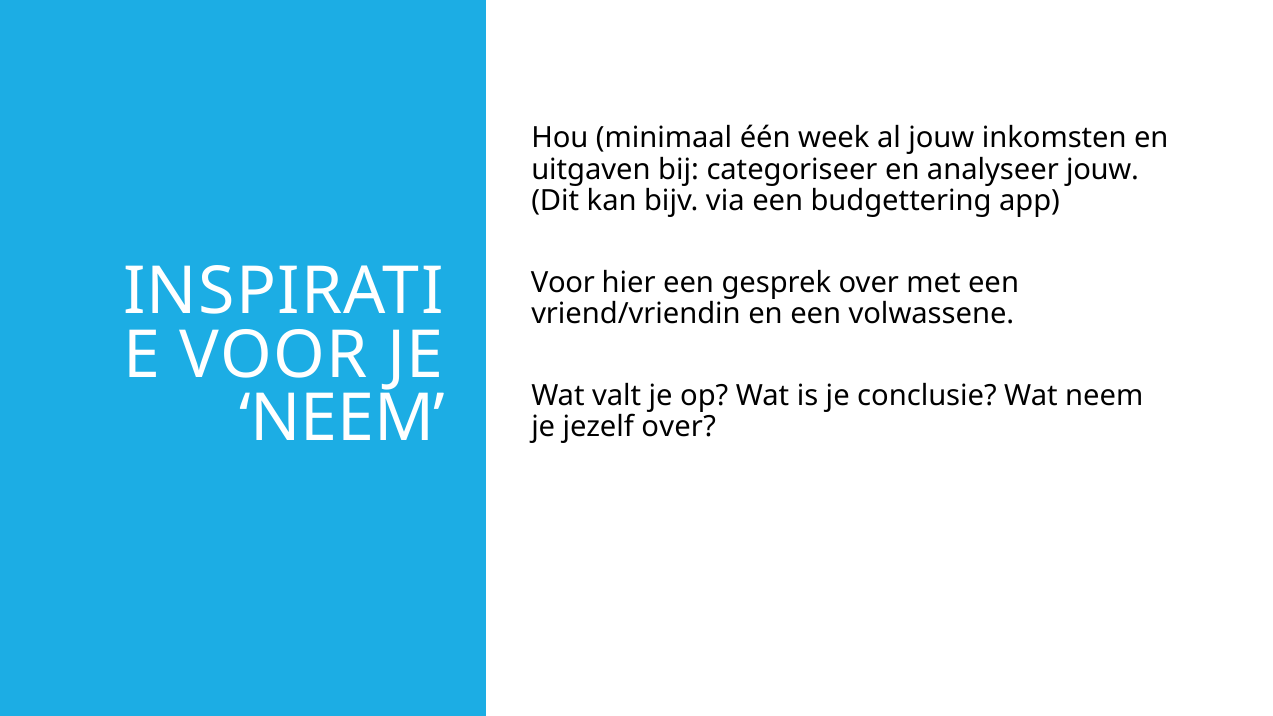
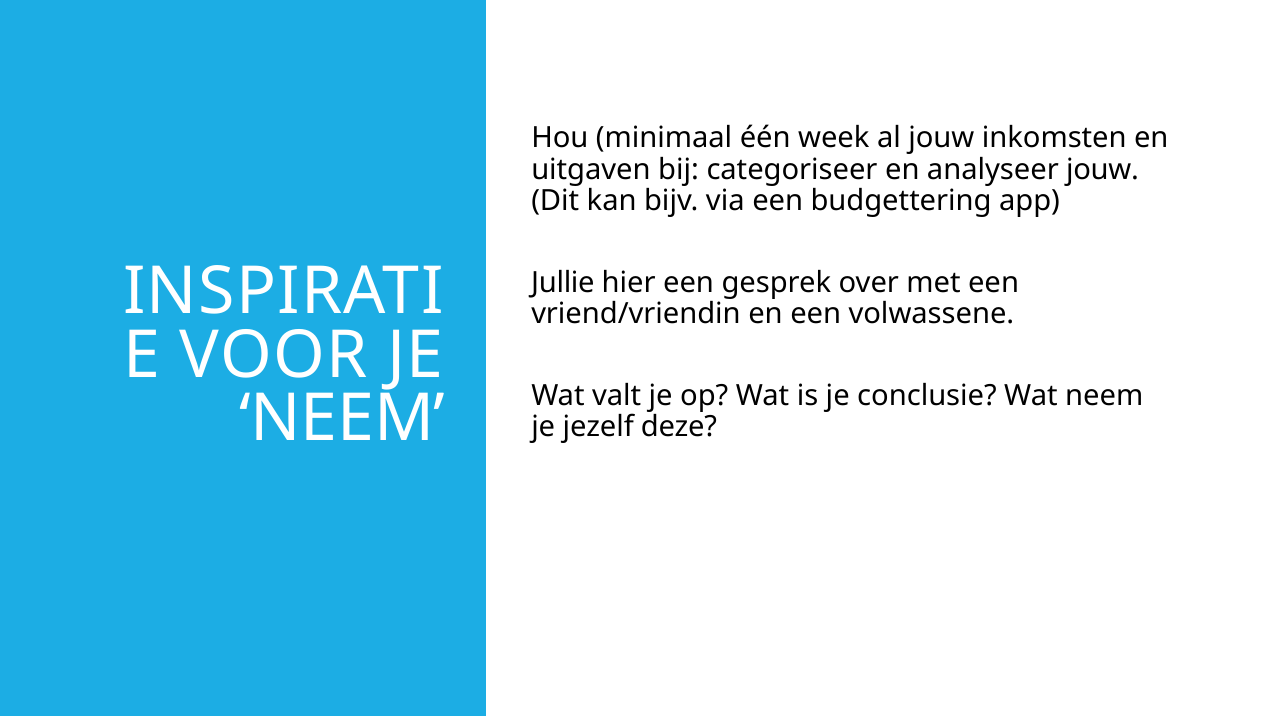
Voor: Voor -> Jullie (563, 283)
jezelf over: over -> deze (679, 427)
